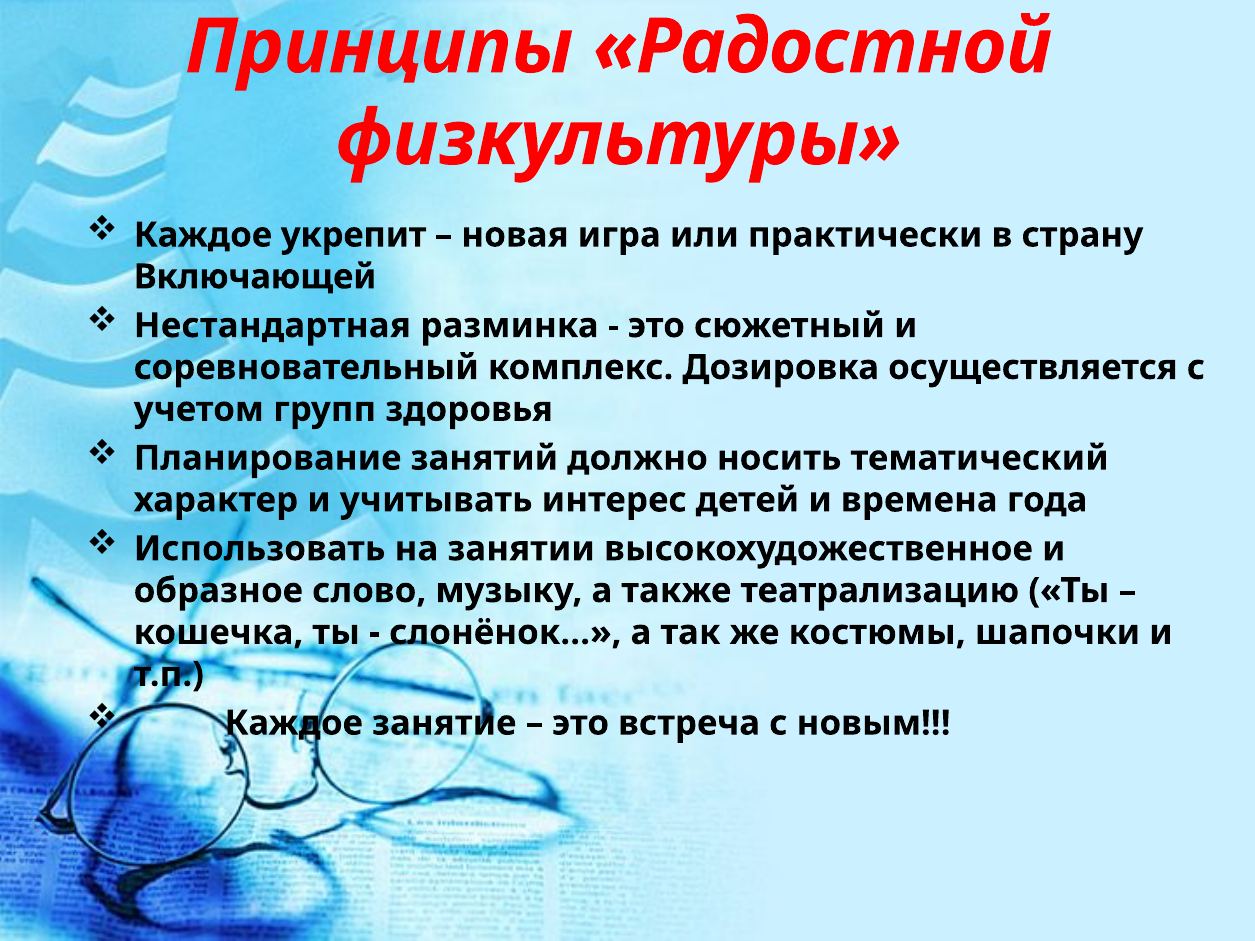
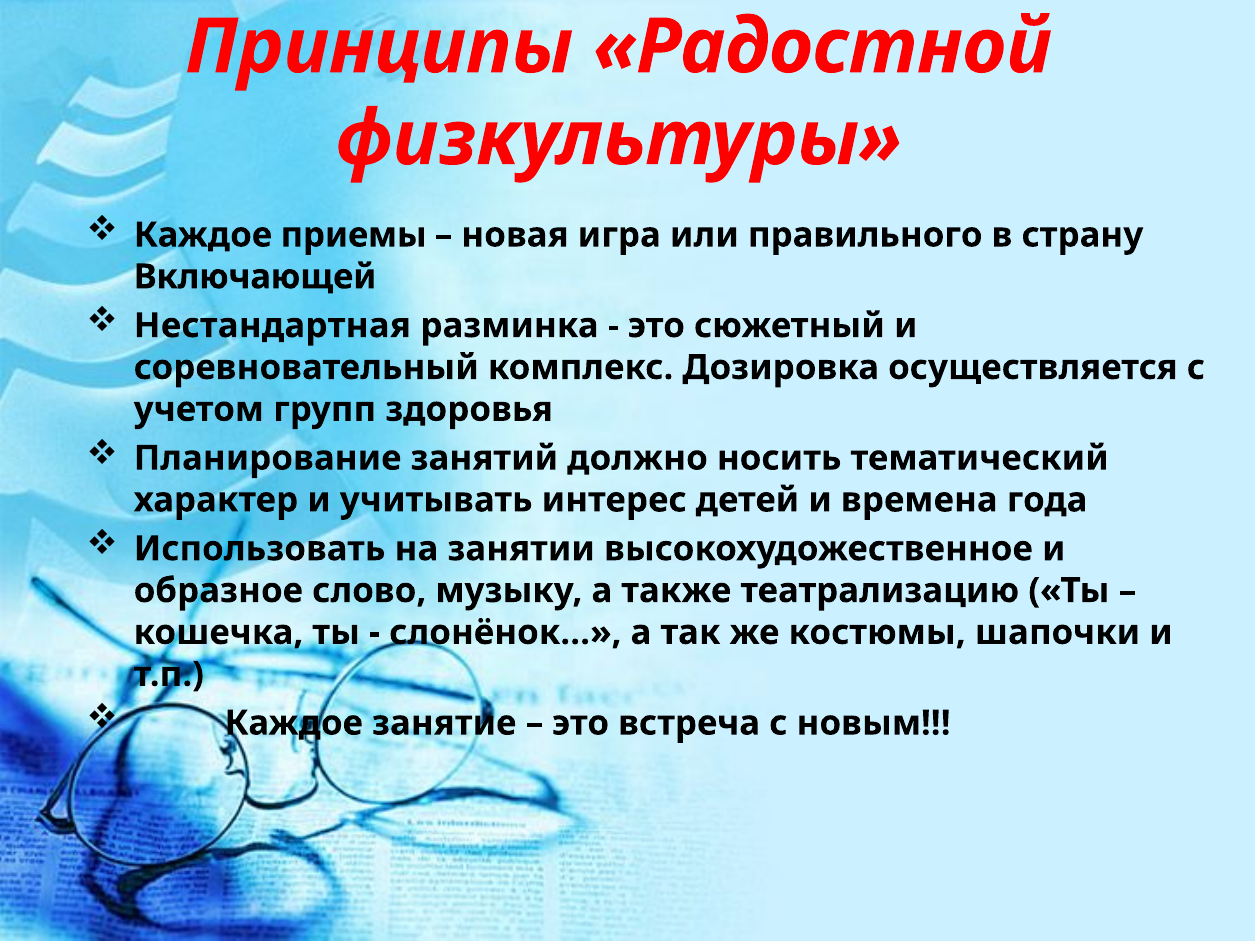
укрепит: укрепит -> приемы (354, 235)
практически: практически -> правильного (865, 235)
